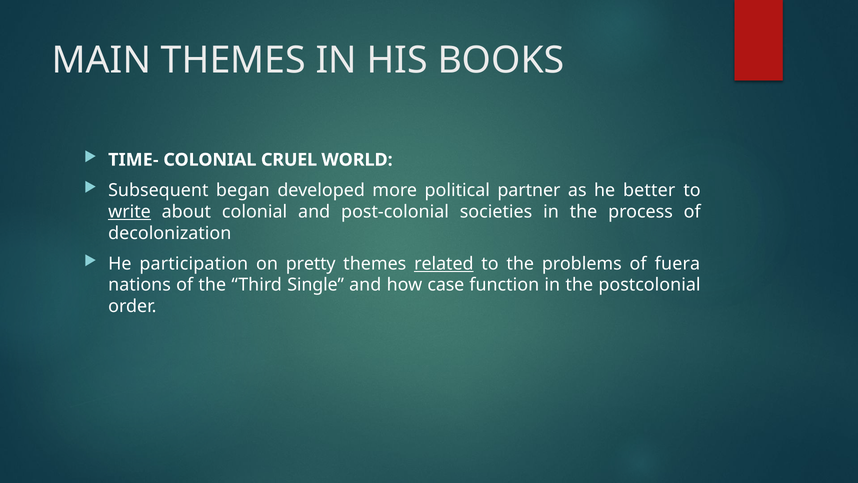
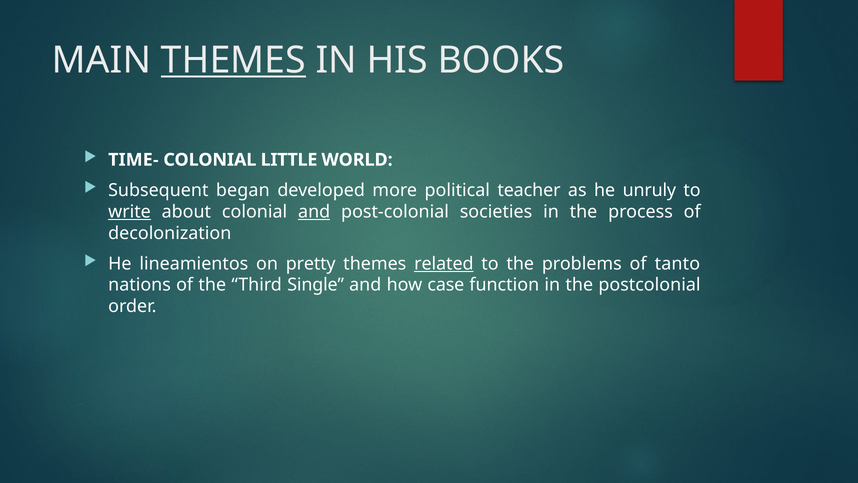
THEMES underline: none -> present (233, 60)
CRUEL: CRUEL -> LITTLE (289, 160)
partner: partner -> teacher (529, 190)
better: better -> unruly (649, 190)
and underline: none -> present (314, 212)
participation: participation -> lineamientos (194, 263)
fuera: fuera -> tanto (677, 263)
